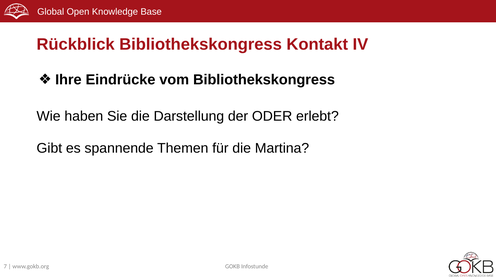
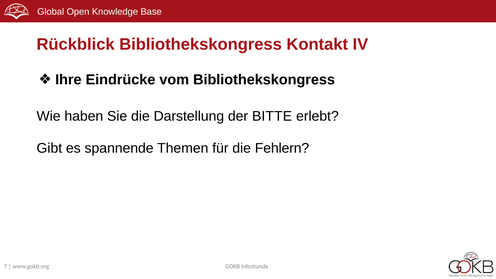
ODER: ODER -> BITTE (272, 116)
Martina: Martina -> Fehlern (282, 148)
